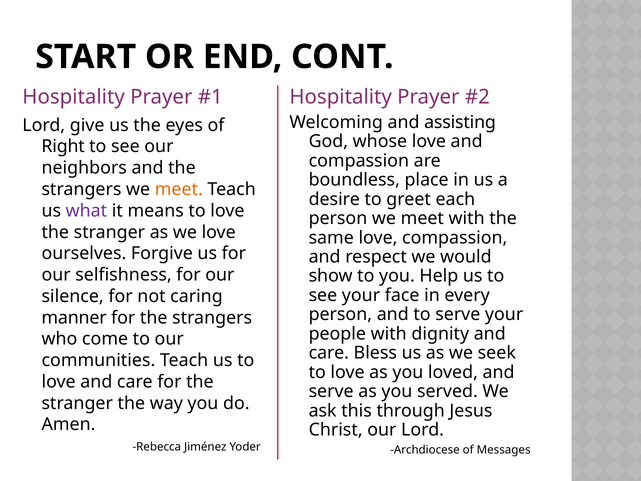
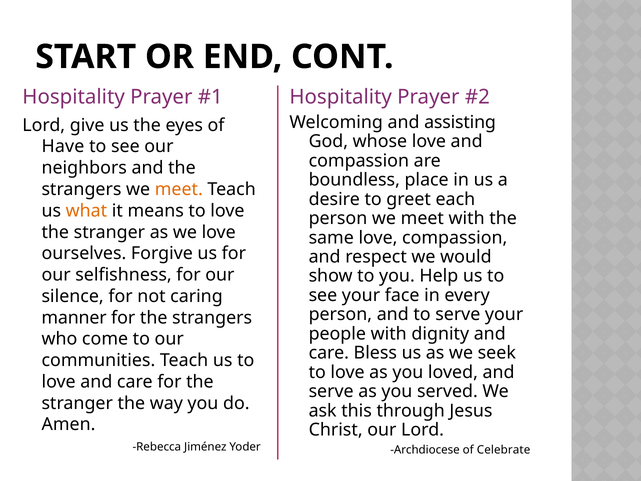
Right: Right -> Have (63, 146)
what colour: purple -> orange (86, 211)
Messages: Messages -> Celebrate (504, 450)
